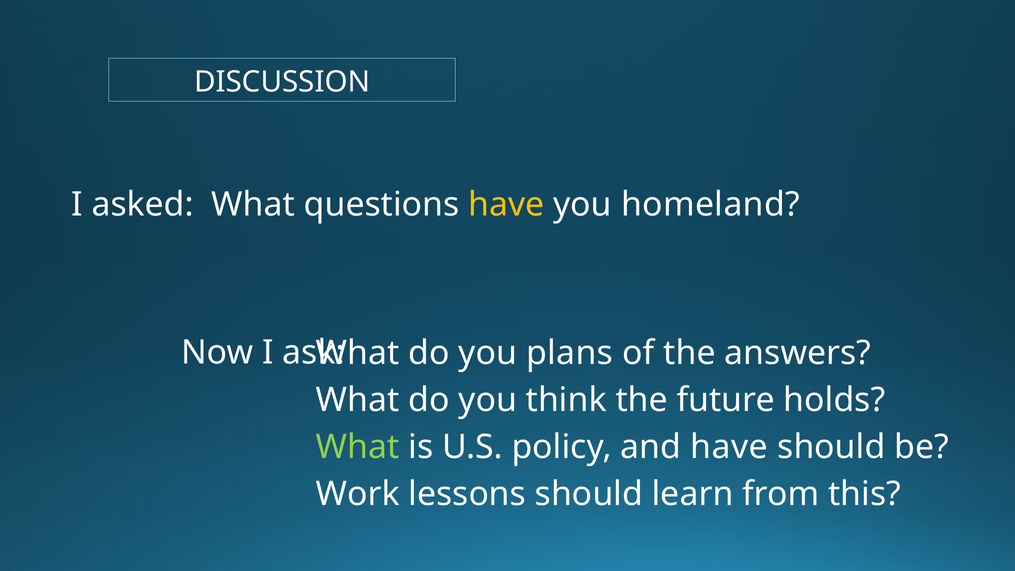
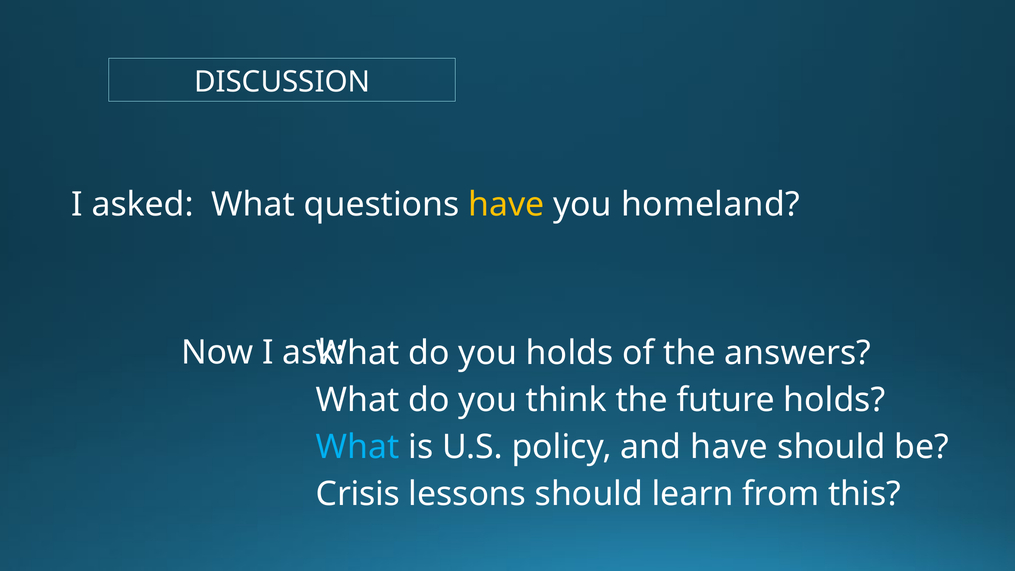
you plans: plans -> holds (570, 353)
What colour: light green -> light blue (358, 447)
Work: Work -> Crisis (358, 494)
